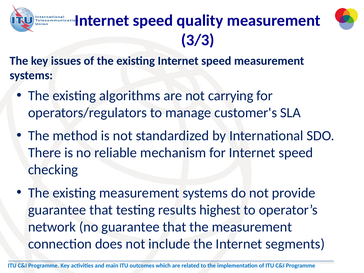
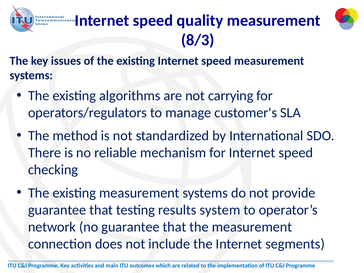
3/3: 3/3 -> 8/3 (198, 40)
highest: highest -> system (220, 210)
